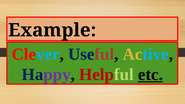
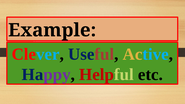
etc underline: present -> none (150, 75)
